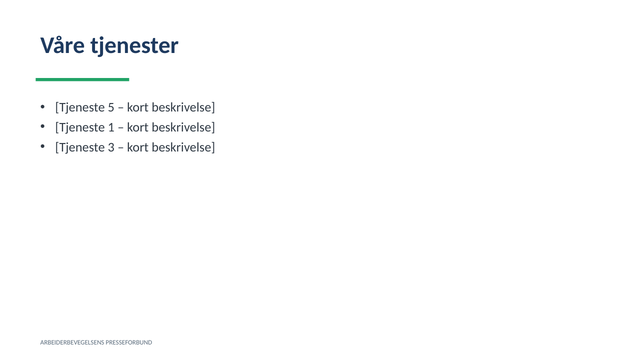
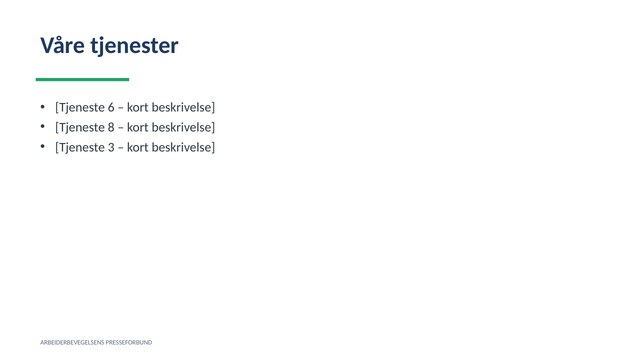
5: 5 -> 6 (111, 107)
1: 1 -> 8 (111, 127)
